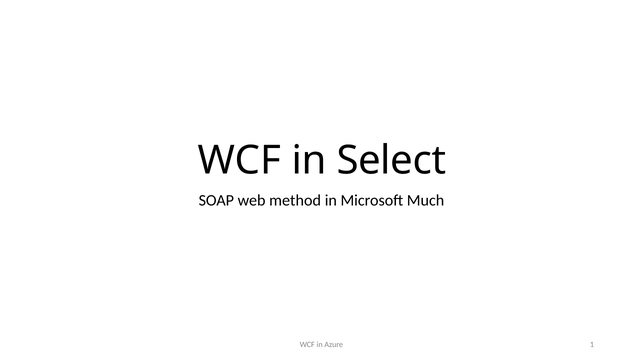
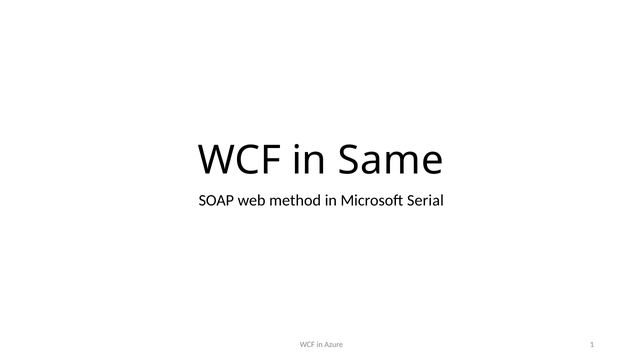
Select: Select -> Same (391, 161)
Much: Much -> Serial (425, 201)
